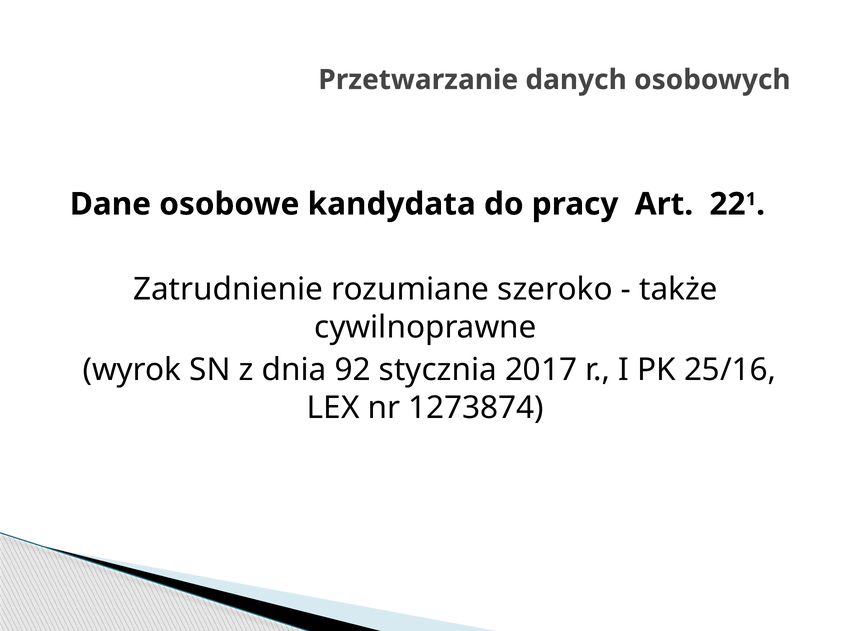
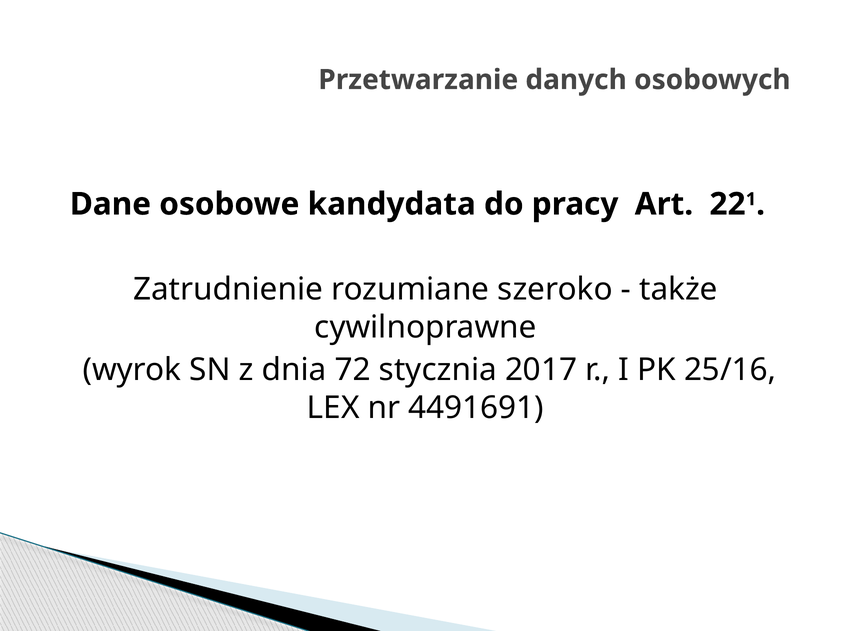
92: 92 -> 72 (353, 370)
1273874: 1273874 -> 4491691 (476, 407)
